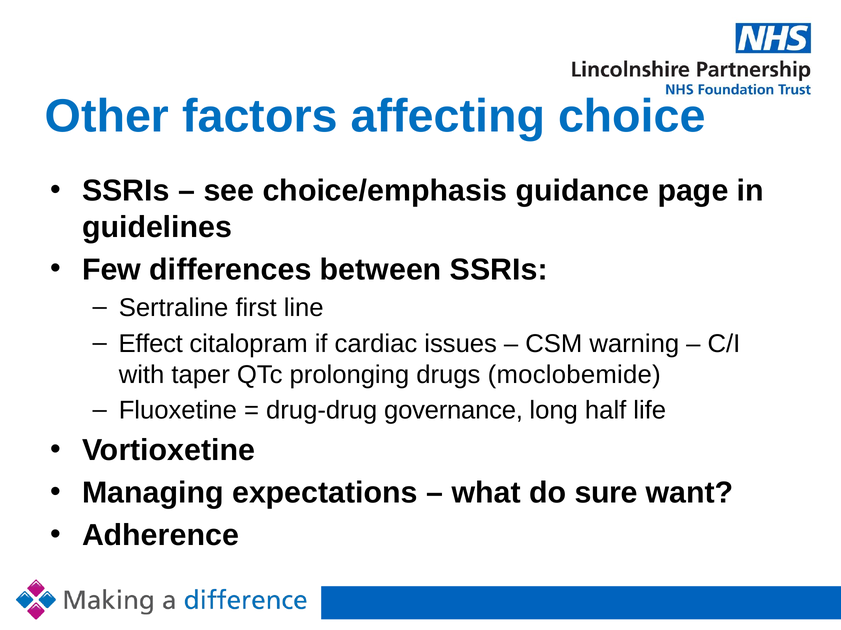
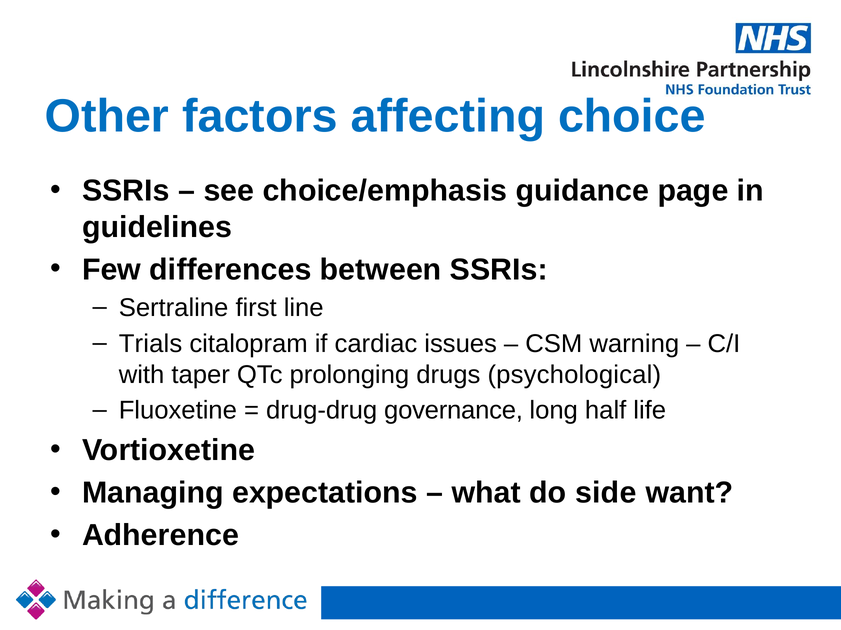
Effect: Effect -> Trials (151, 344)
moclobemide: moclobemide -> psychological (574, 375)
sure: sure -> side (606, 493)
